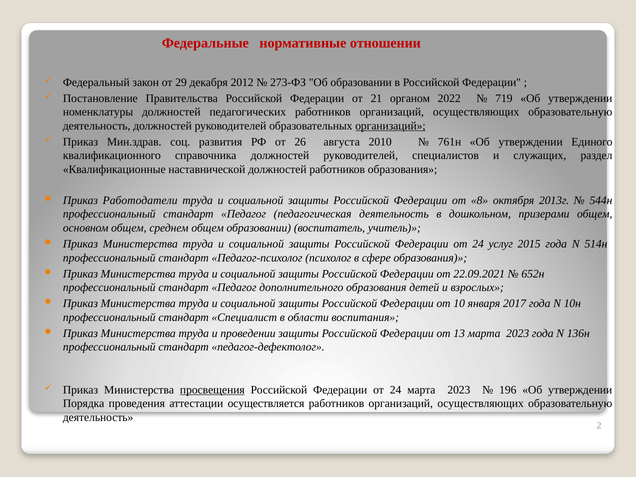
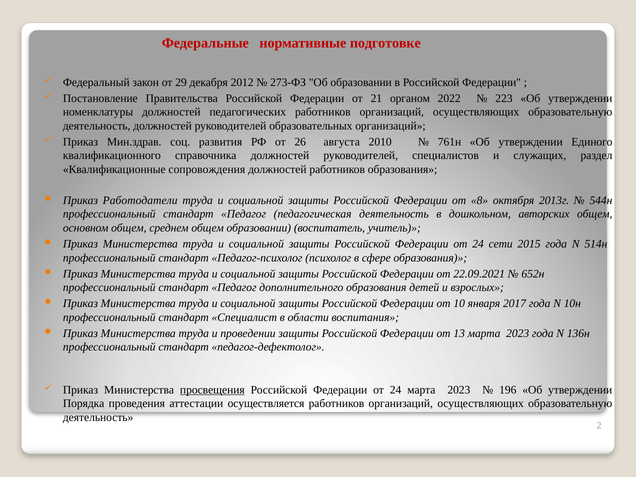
отношении: отношении -> подготовке (385, 43)
719: 719 -> 223 (504, 98)
организаций underline: present -> none (390, 126)
наставнической: наставнической -> сопровождения (207, 169)
призерами: призерами -> авторских (544, 214)
услуг: услуг -> сети (501, 244)
